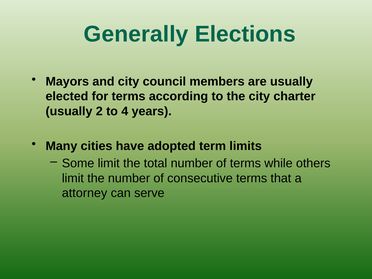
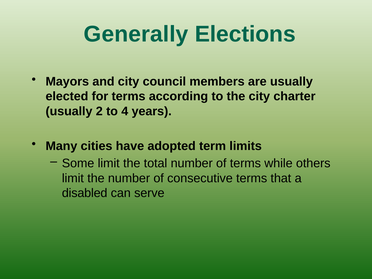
attorney: attorney -> disabled (85, 193)
